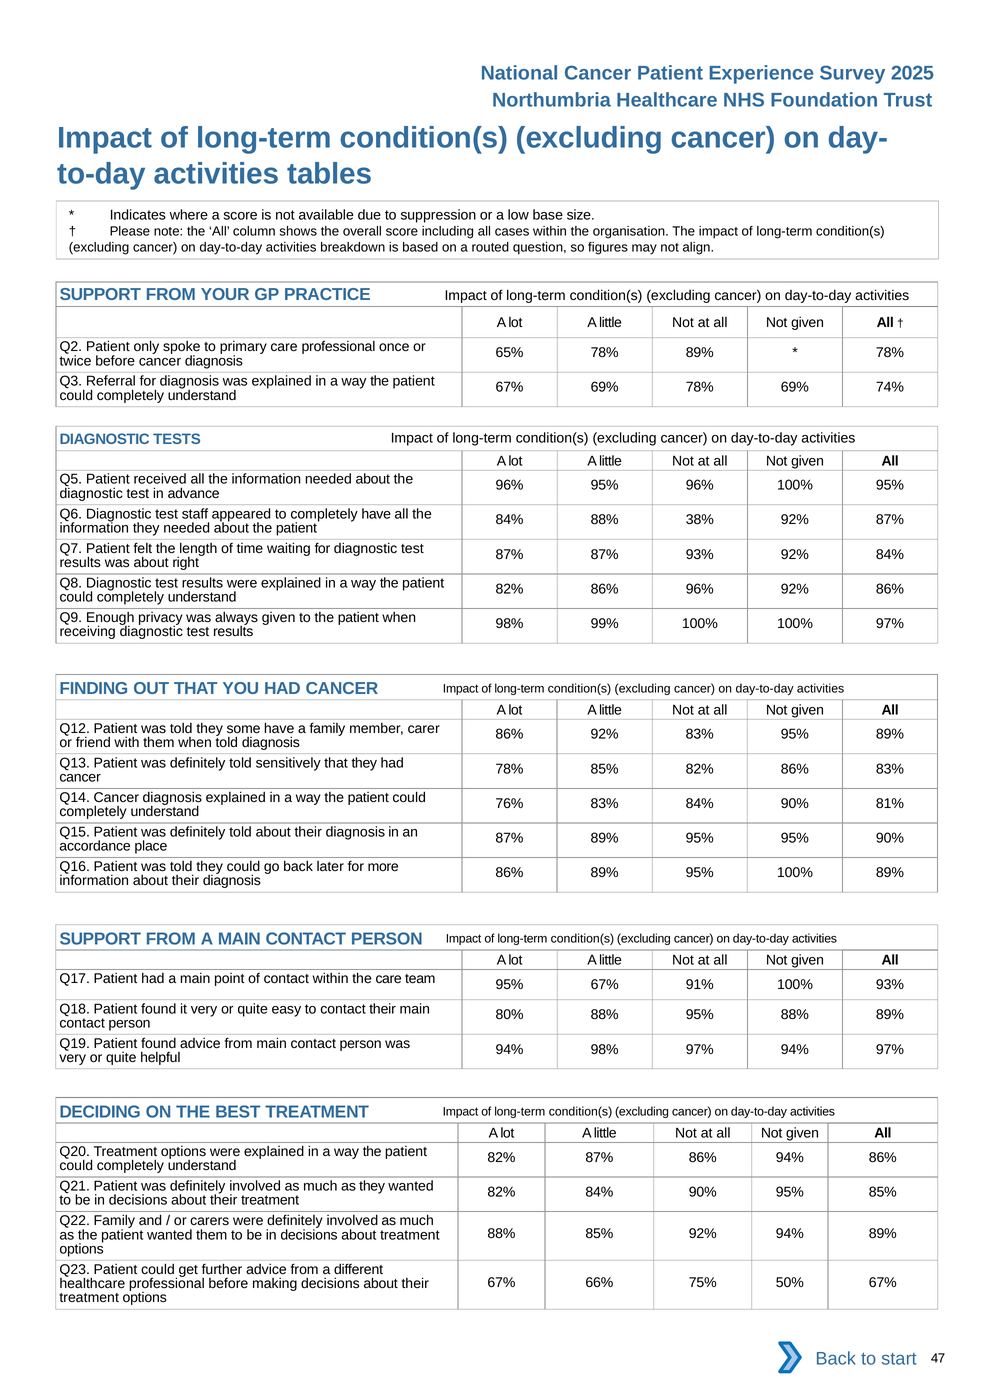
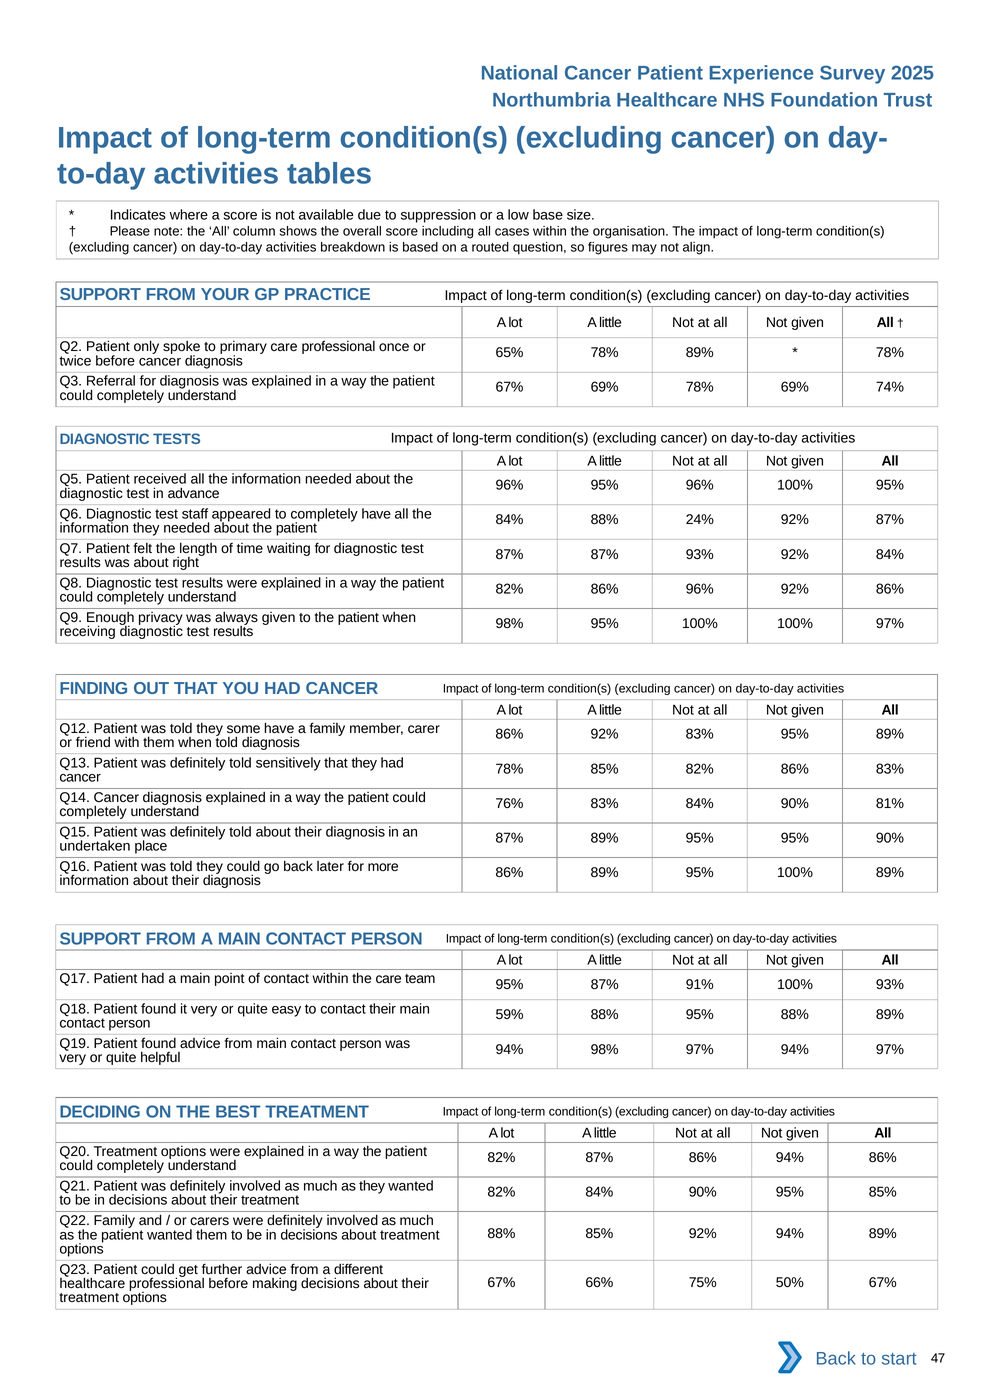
38%: 38% -> 24% (700, 520)
98% 99%: 99% -> 95% (605, 623)
accordance: accordance -> undertaken (95, 846)
95% 67%: 67% -> 87% (605, 984)
80%: 80% -> 59% (510, 1014)
